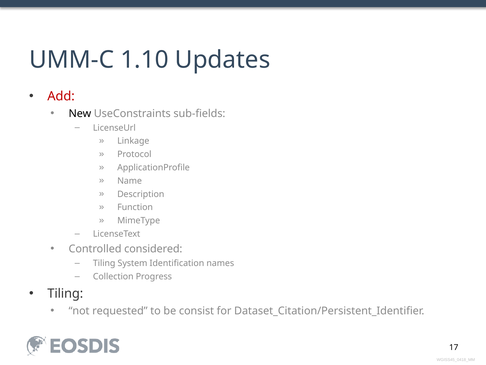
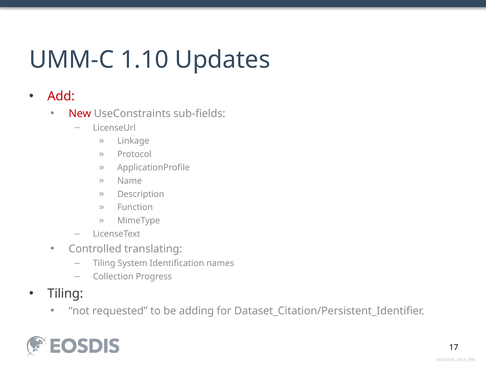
New colour: black -> red (80, 113)
considered: considered -> translating (153, 249)
consist: consist -> adding (197, 311)
